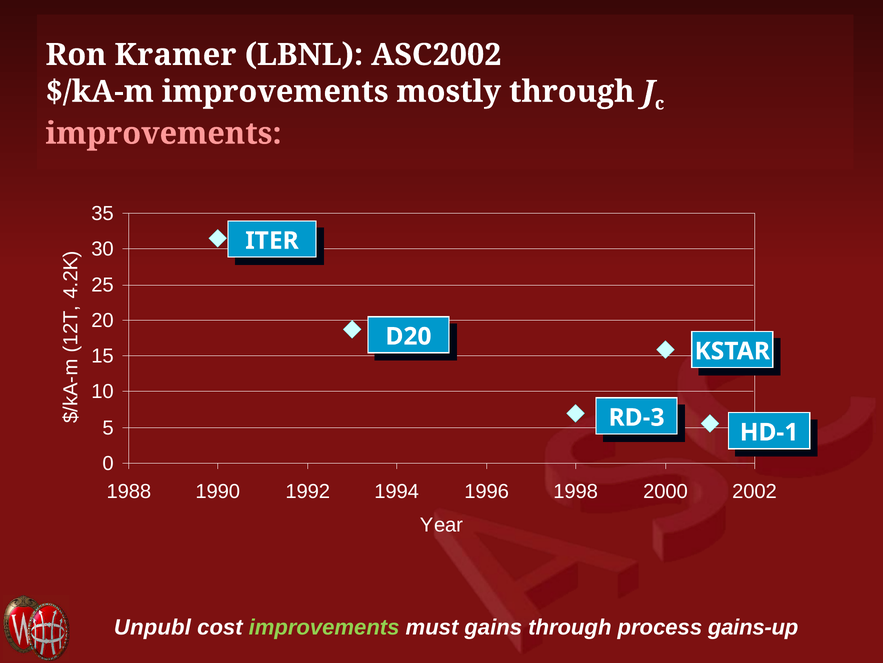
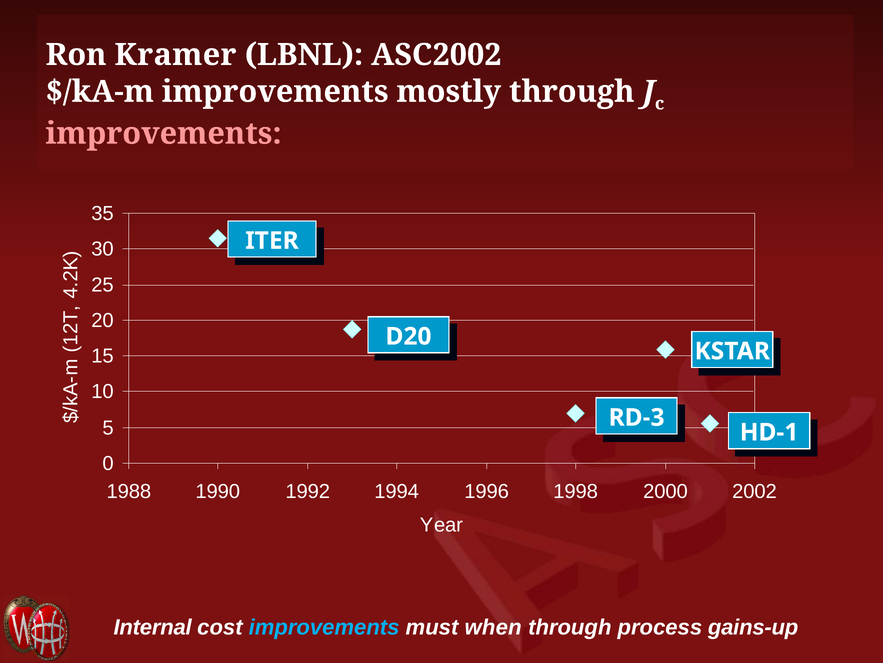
Unpubl: Unpubl -> Internal (153, 627)
improvements colour: light green -> light blue (324, 627)
gains: gains -> when (493, 627)
